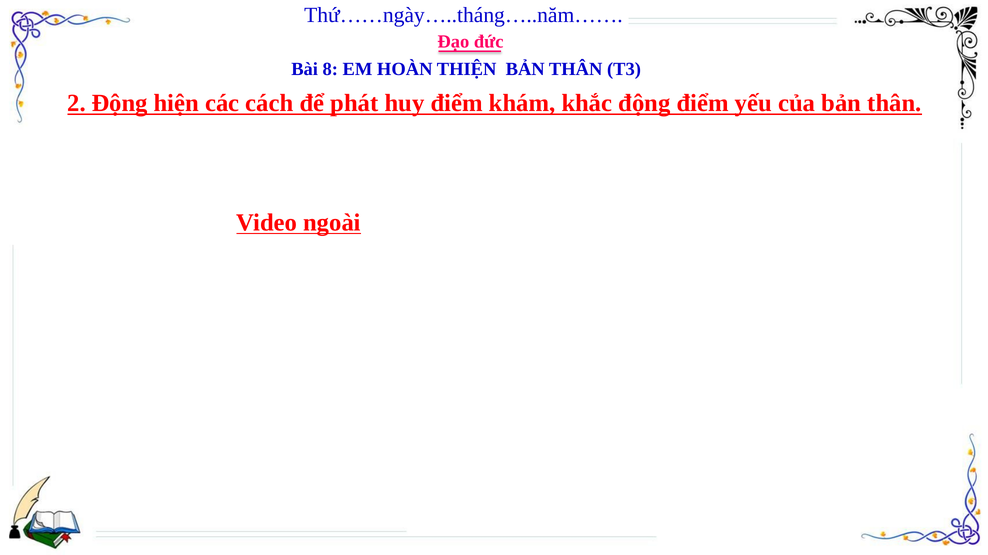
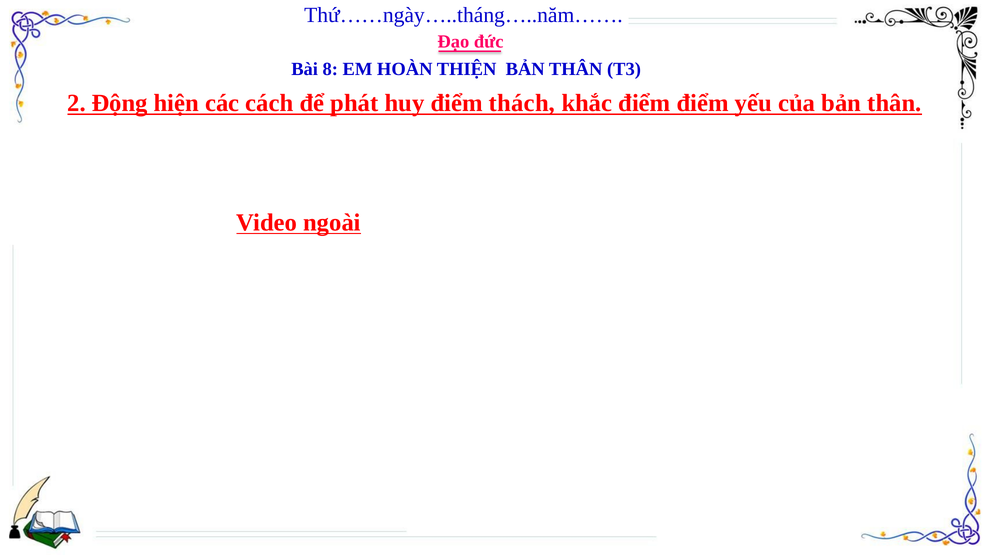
khám: khám -> thách (522, 103)
khắc động: động -> điểm (644, 103)
